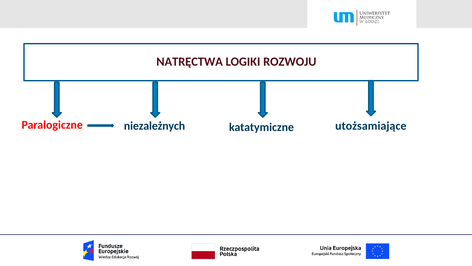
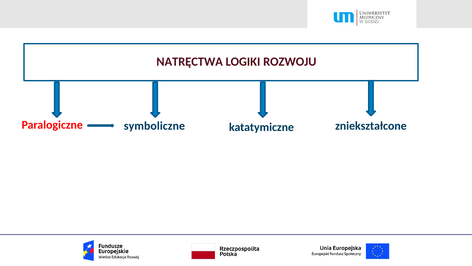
niezależnych: niezależnych -> symboliczne (154, 126)
utożsamiające: utożsamiające -> zniekształcone (371, 126)
